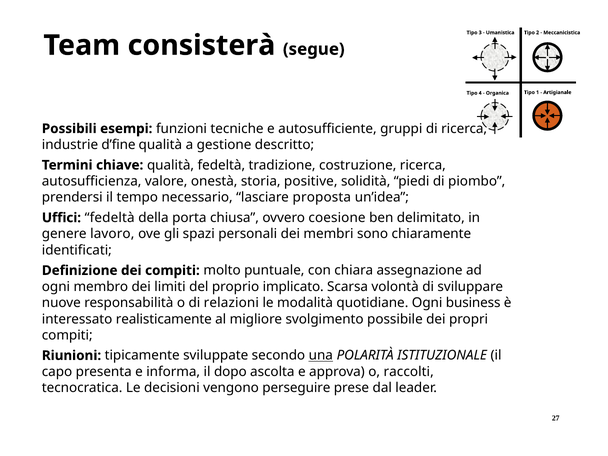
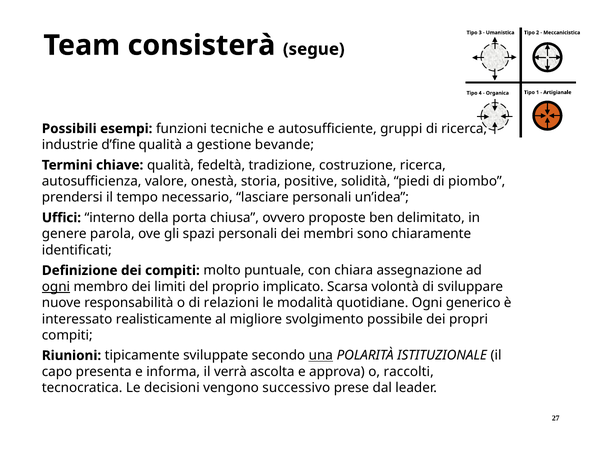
descritto: descritto -> bevande (284, 145)
lasciare proposta: proposta -> personali (322, 198)
Uffici fedeltà: fedeltà -> interno (110, 218)
coesione: coesione -> proposte (337, 218)
lavoro: lavoro -> parola (112, 234)
ogni underline: none -> present (56, 287)
business: business -> generico (473, 303)
dopo: dopo -> verrà (230, 372)
perseguire: perseguire -> successivo (296, 388)
